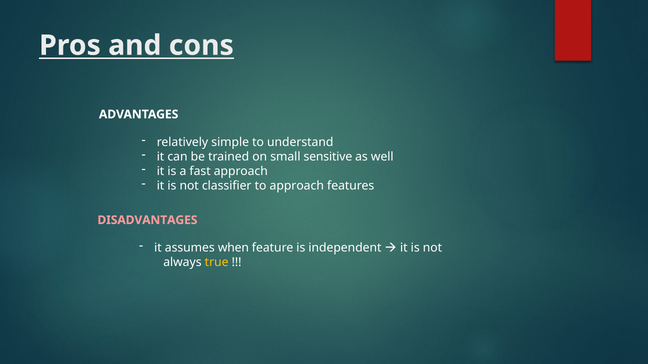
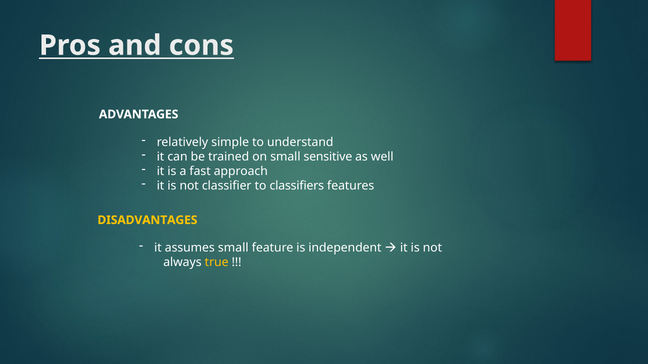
to approach: approach -> classifiers (297, 186)
DISADVANTAGES colour: pink -> yellow (147, 220)
assumes when: when -> small (233, 248)
